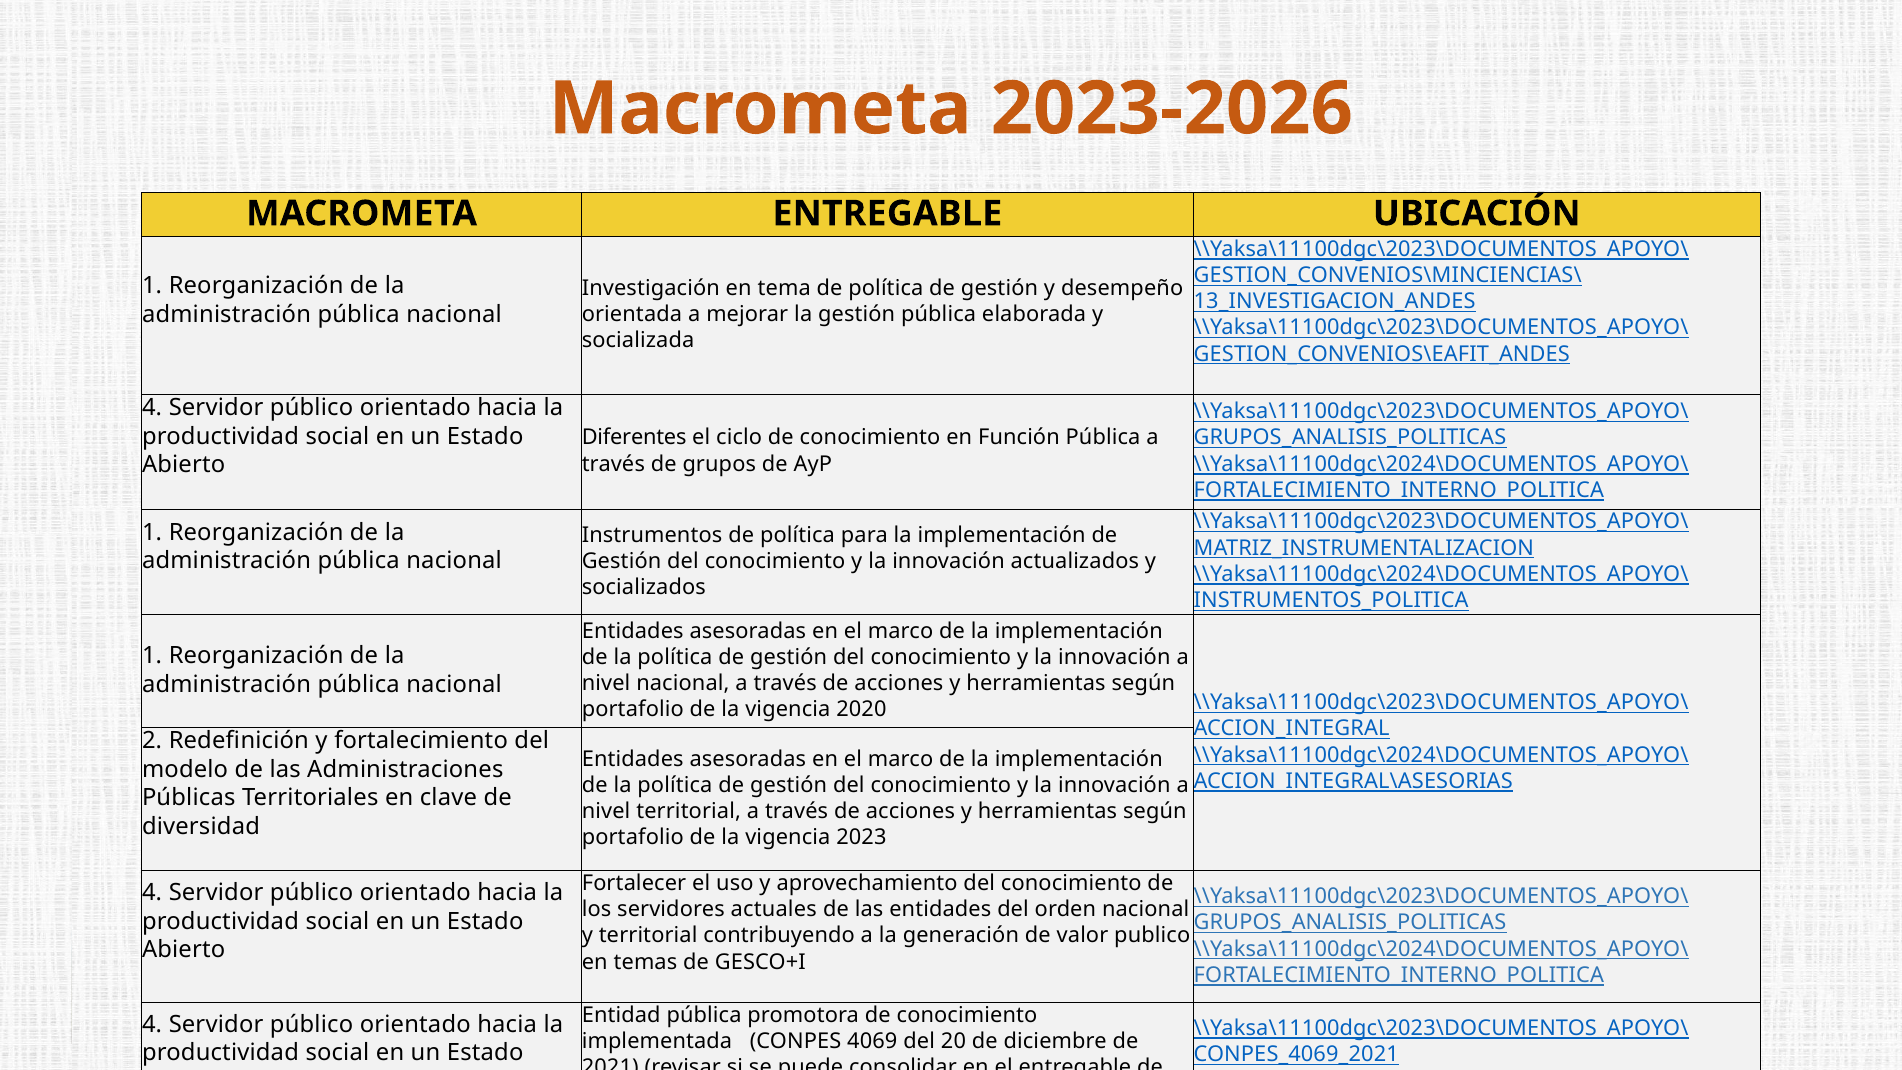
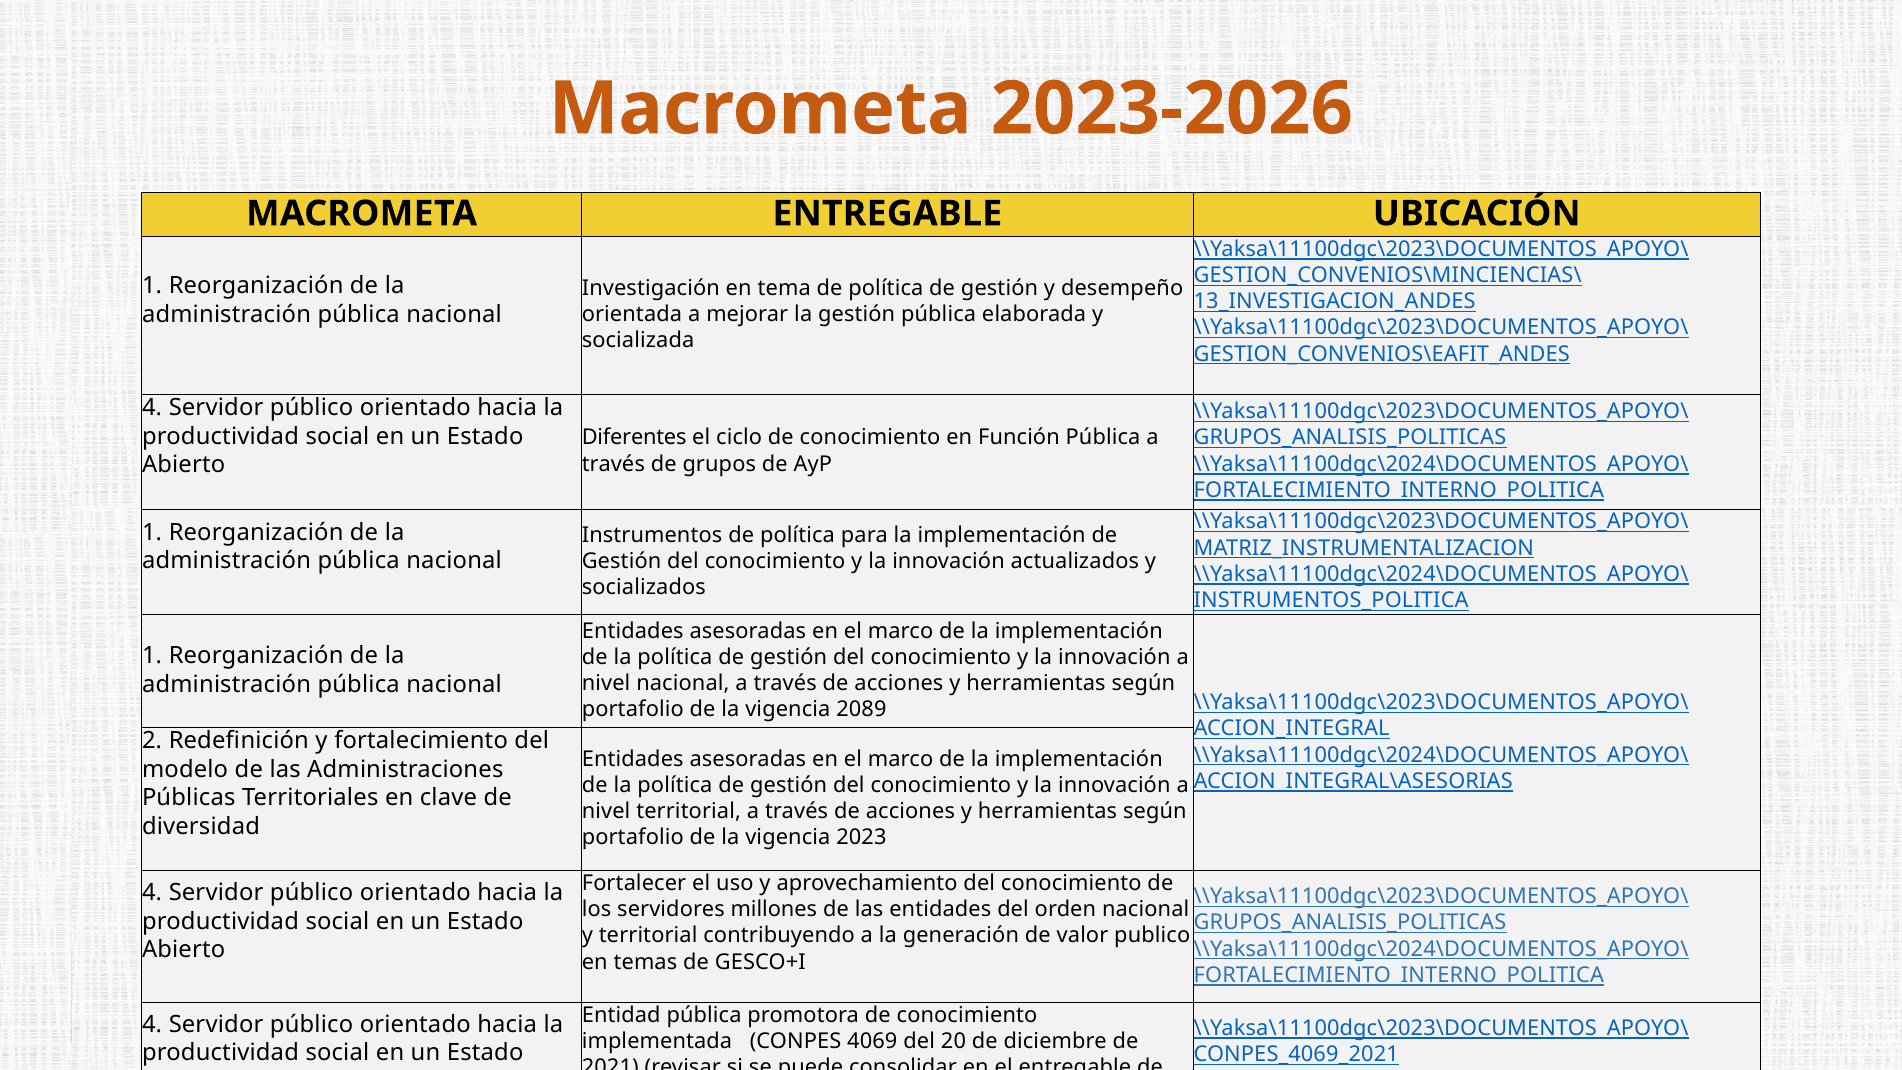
2020: 2020 -> 2089 (861, 709)
actuales: actuales -> millones (774, 909)
